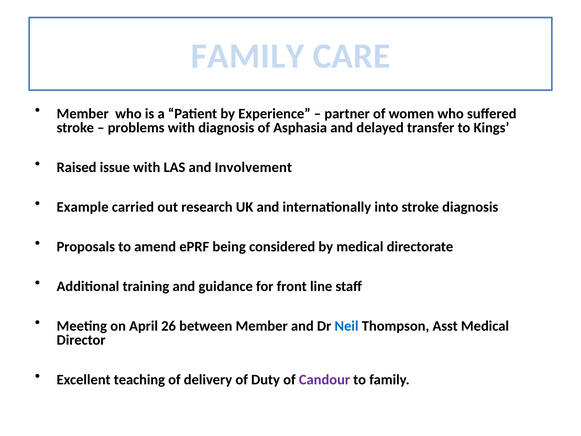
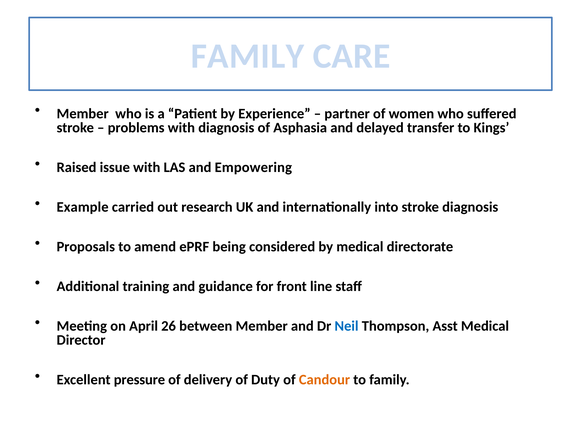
Involvement: Involvement -> Empowering (253, 167)
teaching: teaching -> pressure (139, 379)
Candour colour: purple -> orange (324, 379)
